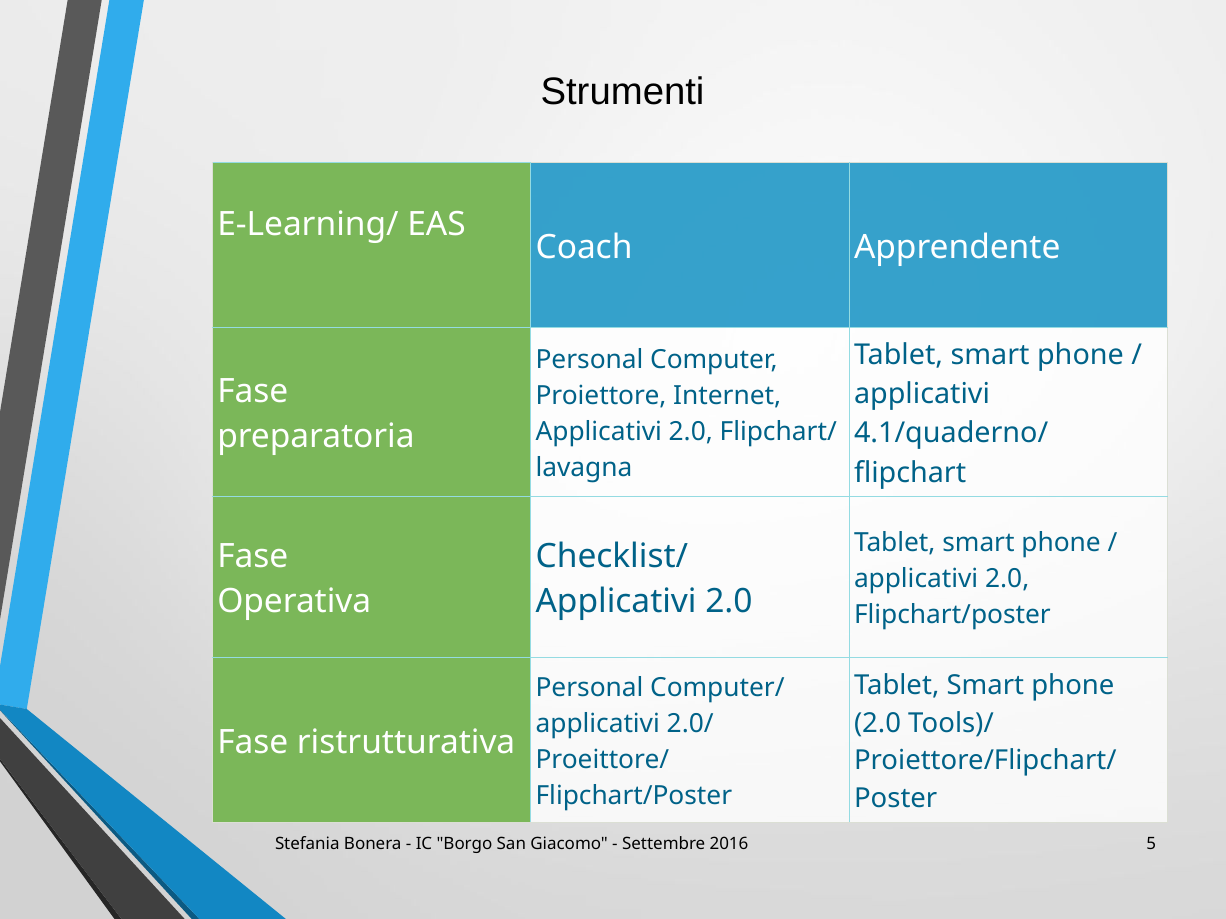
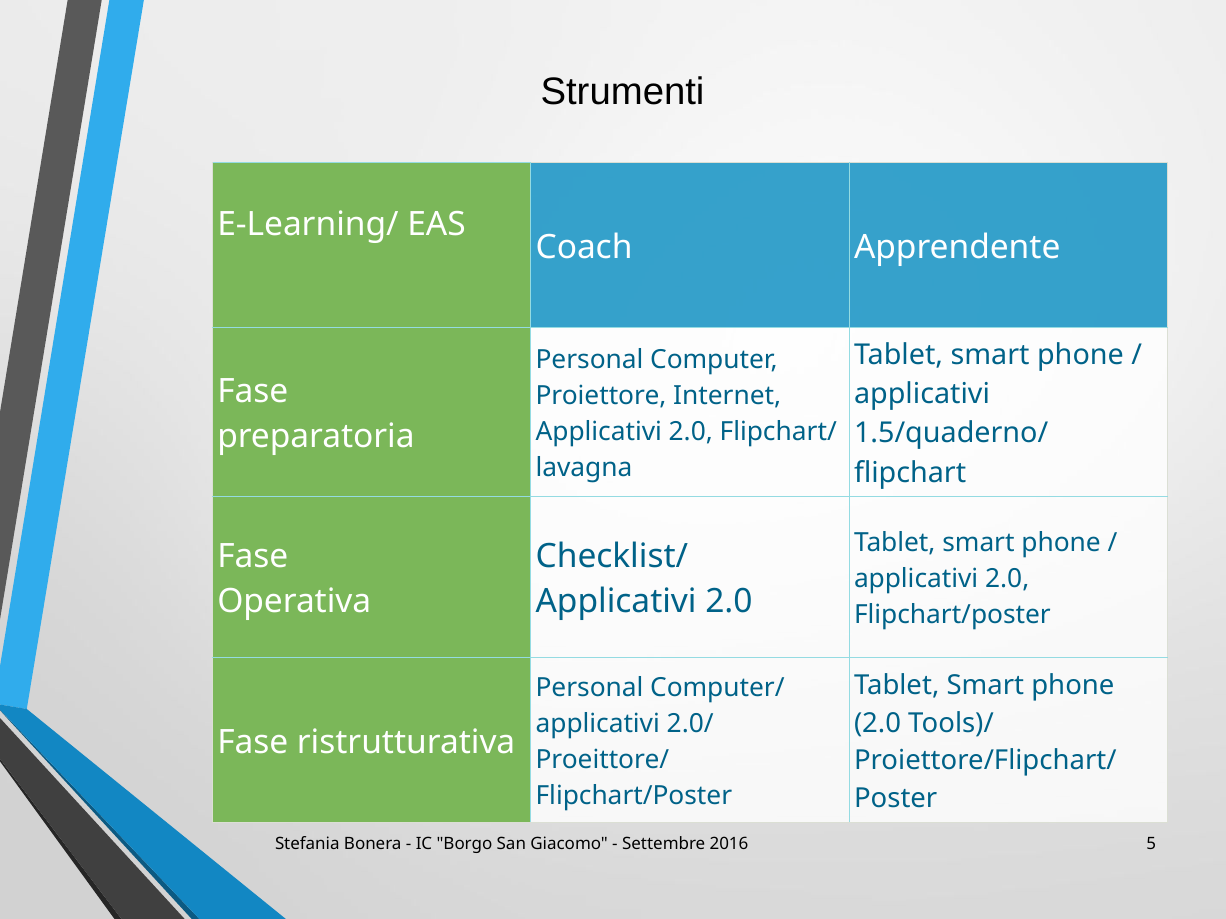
4.1/quaderno/: 4.1/quaderno/ -> 1.5/quaderno/ (951, 434)
